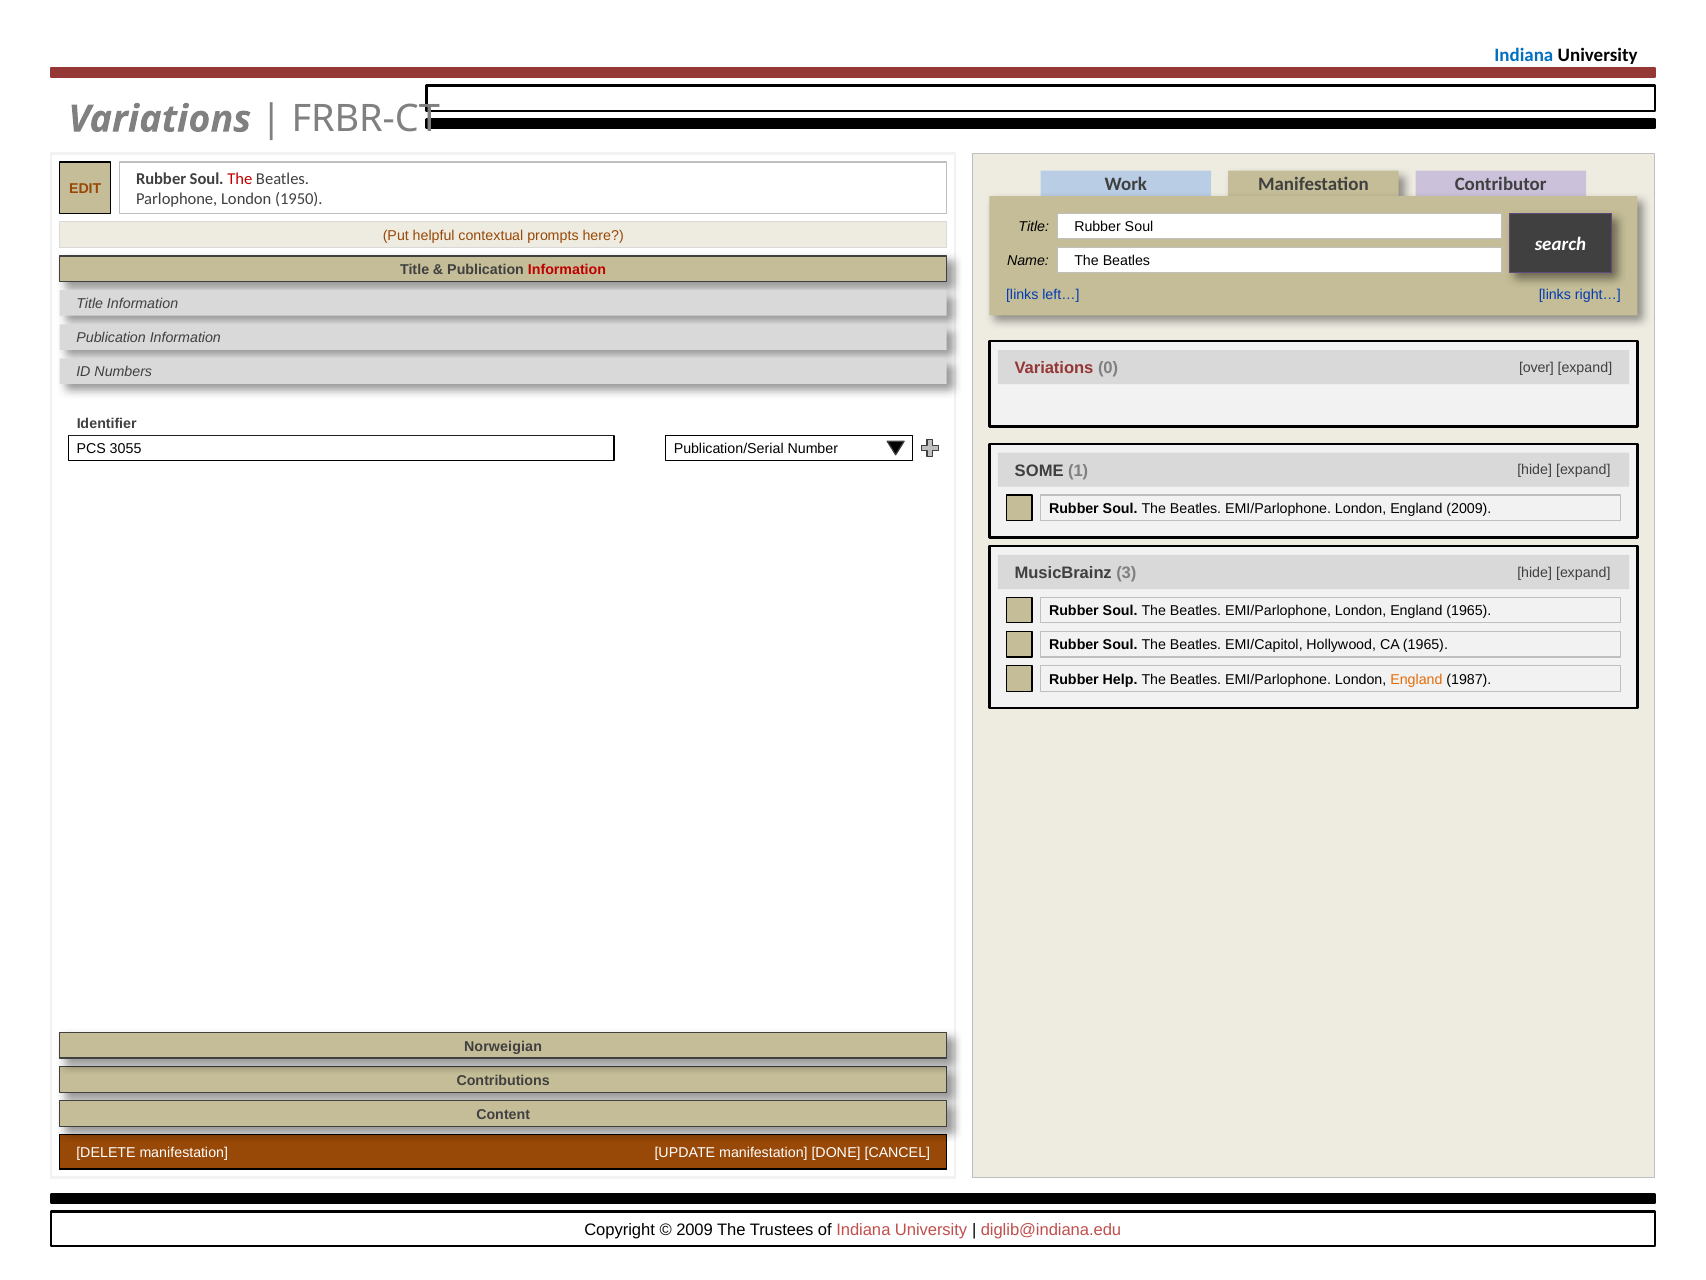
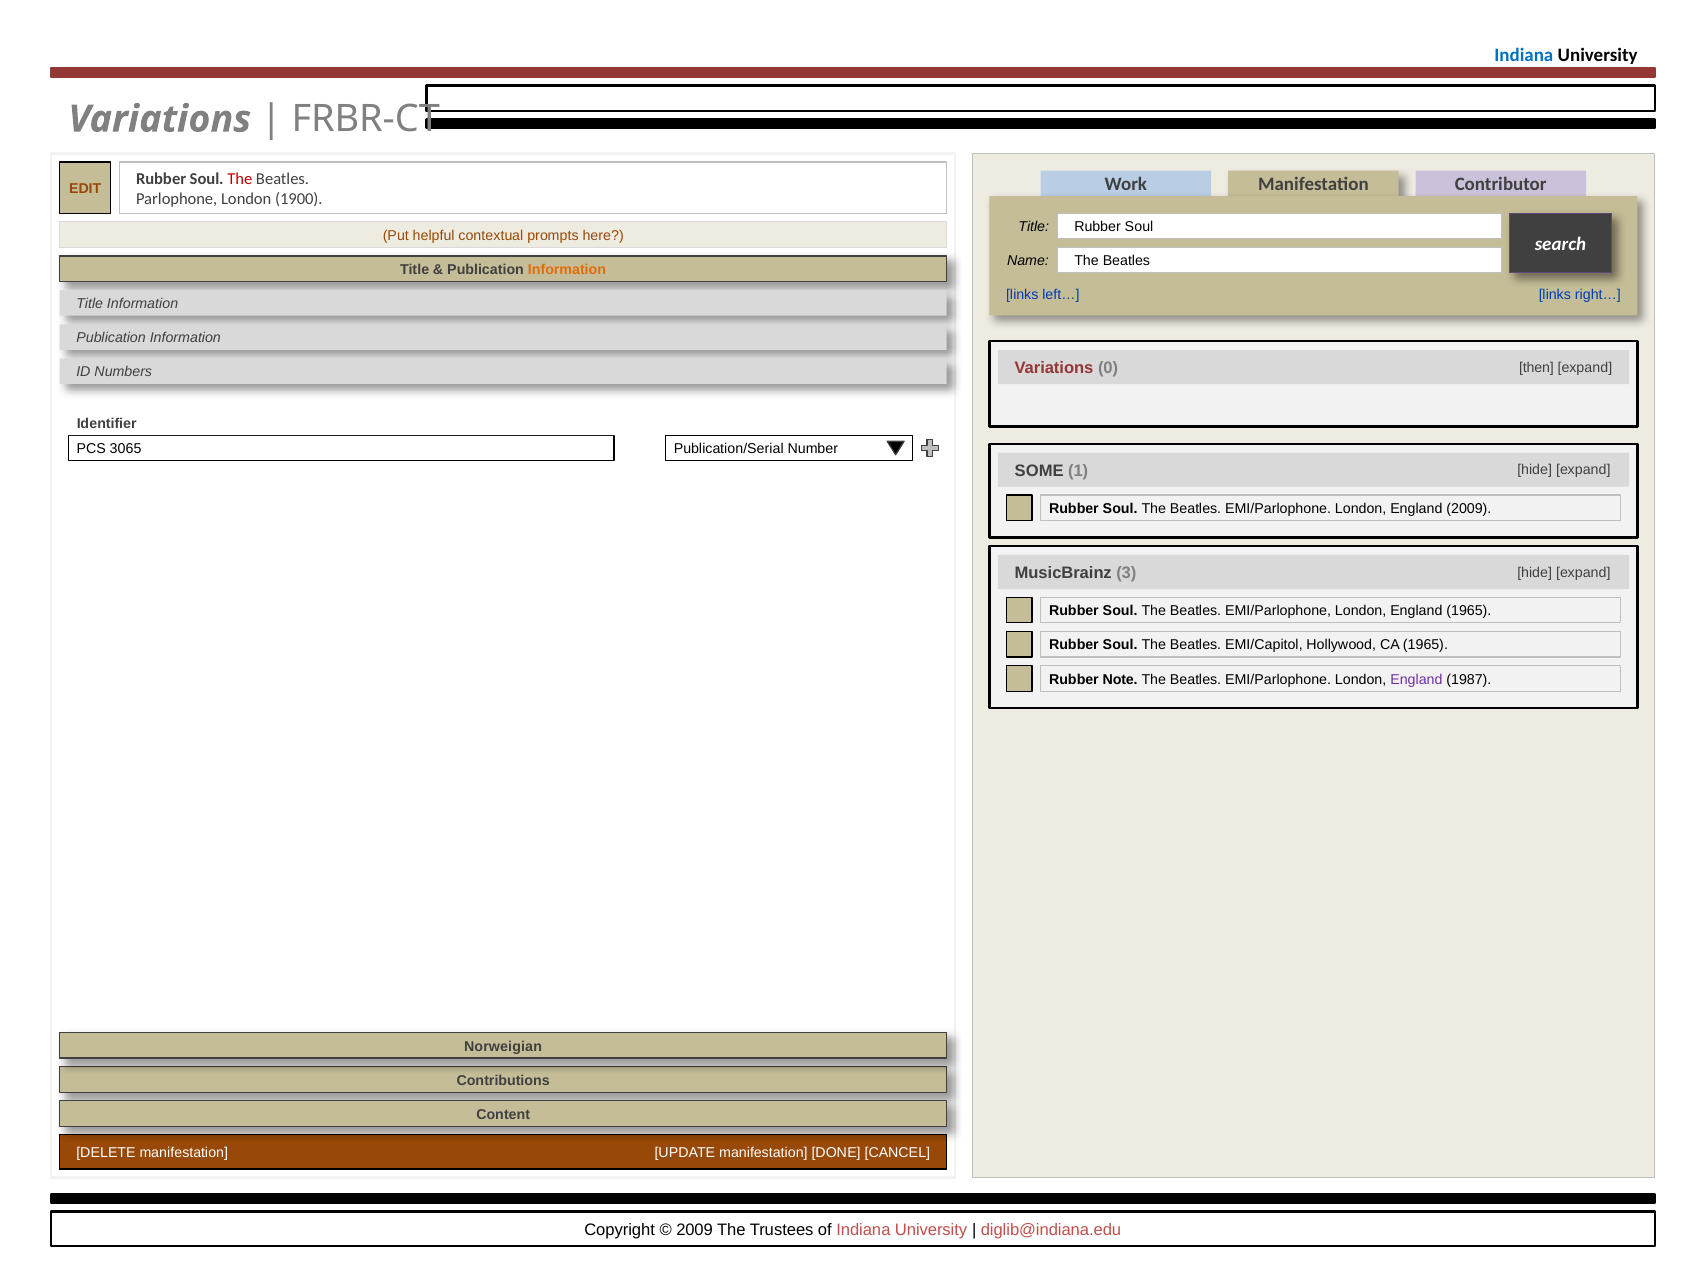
1950: 1950 -> 1900 (299, 199)
Information colour: red -> orange (567, 270)
over: over -> then (1536, 368)
3055: 3055 -> 3065 (126, 449)
Help: Help -> Note (1120, 679)
England colour: orange -> purple (1416, 679)
